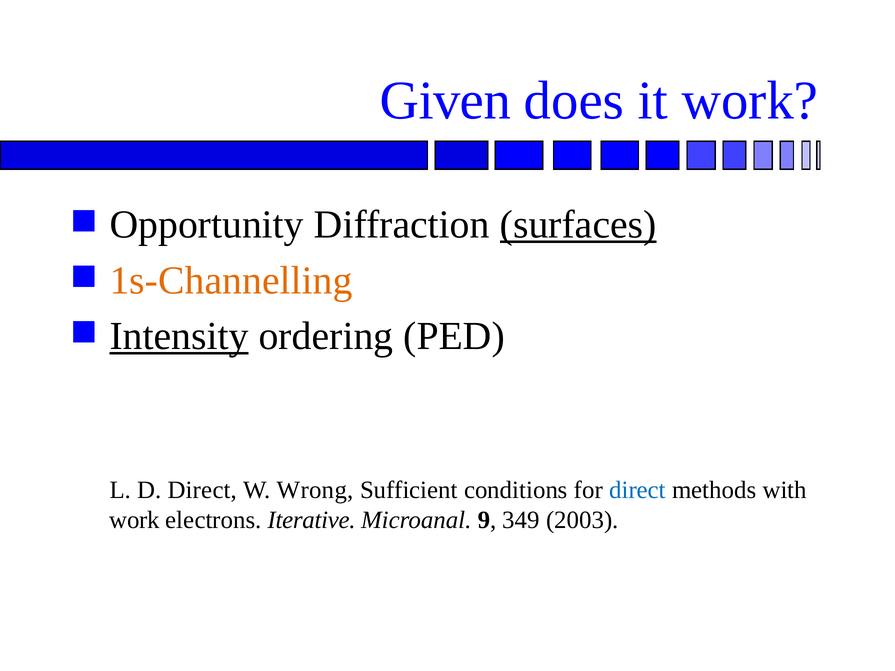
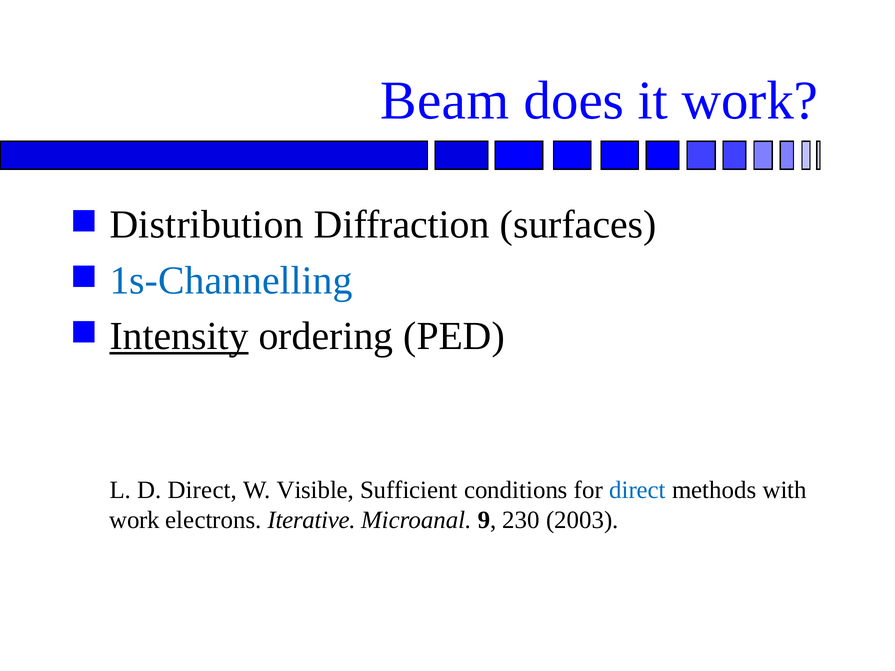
Given: Given -> Beam (445, 101)
Opportunity: Opportunity -> Distribution (207, 225)
surfaces underline: present -> none (578, 225)
1s-Channelling colour: orange -> blue (231, 281)
Wrong: Wrong -> Visible (315, 490)
349: 349 -> 230 (521, 520)
